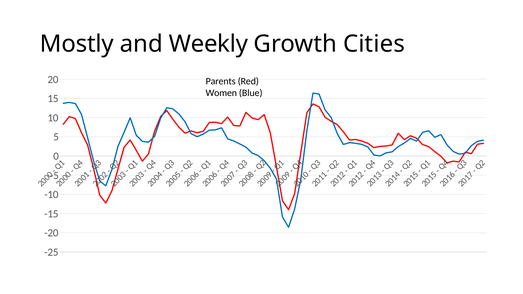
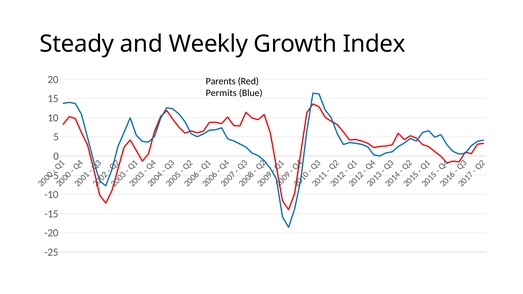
Mostly: Mostly -> Steady (77, 44)
Cities: Cities -> Index (374, 44)
Women: Women -> Permits (221, 93)
